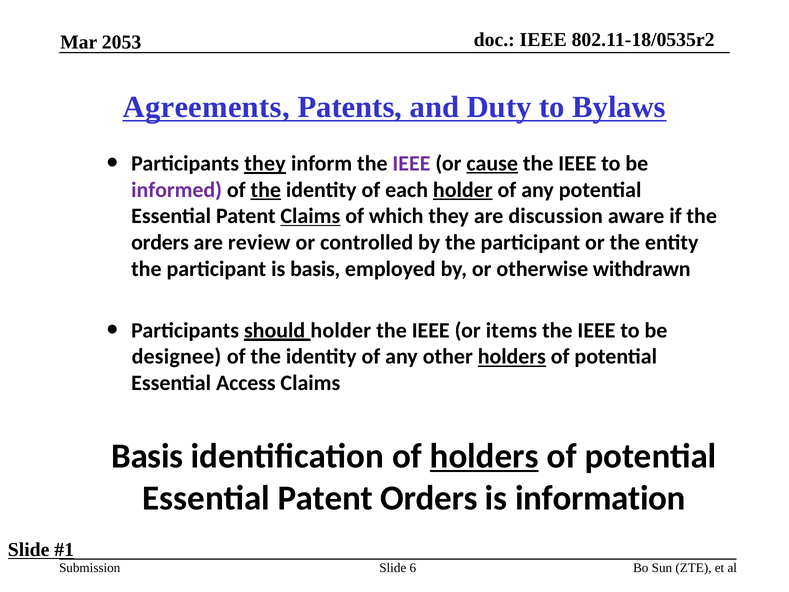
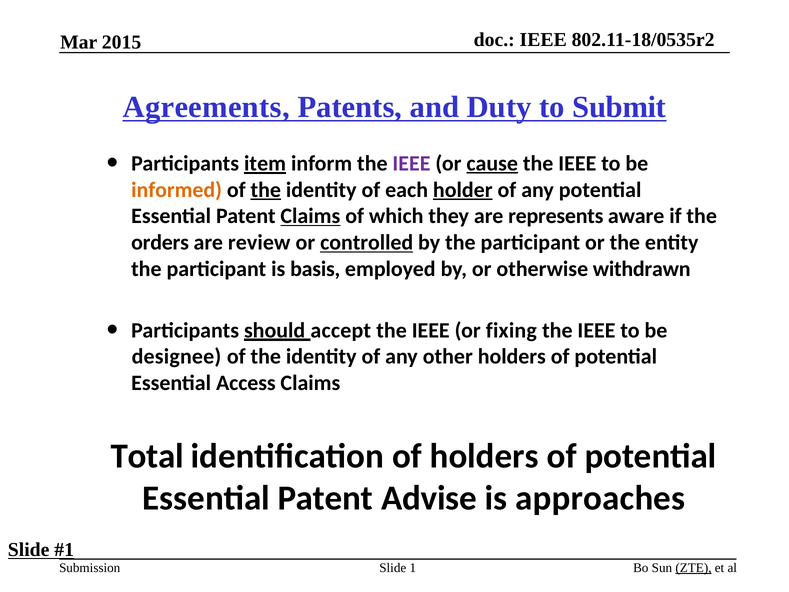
2053: 2053 -> 2015 (122, 42)
Bylaws: Bylaws -> Submit (619, 107)
Participants they: they -> item (265, 163)
informed colour: purple -> orange (177, 190)
discussion: discussion -> represents (556, 216)
controlled underline: none -> present (367, 242)
should holder: holder -> accept (341, 330)
items: items -> fixing (511, 330)
holders underline: present -> none (512, 357)
Basis: Basis -> Total (147, 456)
holders underline: present -> none (484, 456)
Patent Orders: Orders -> Advise (429, 498)
information: information -> approaches (600, 498)
6: 6 -> 1 (413, 568)
ZTE underline: none -> present (693, 568)
